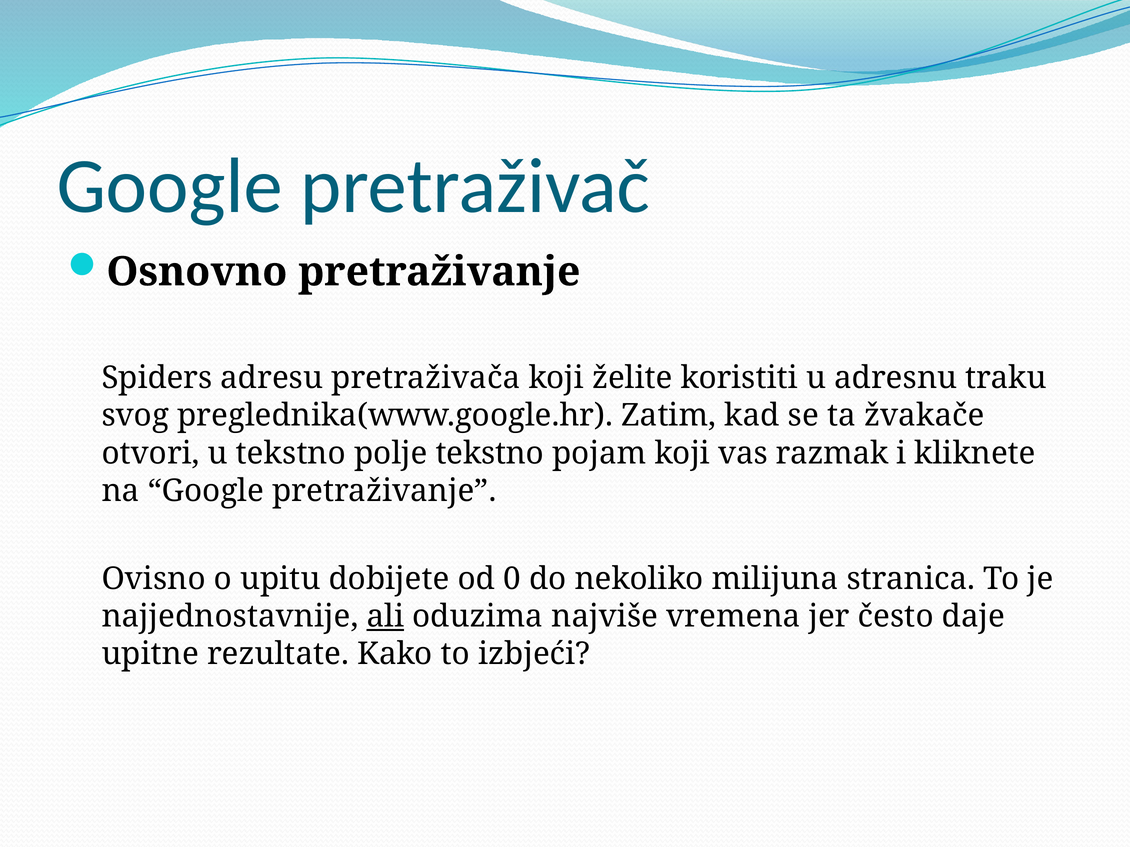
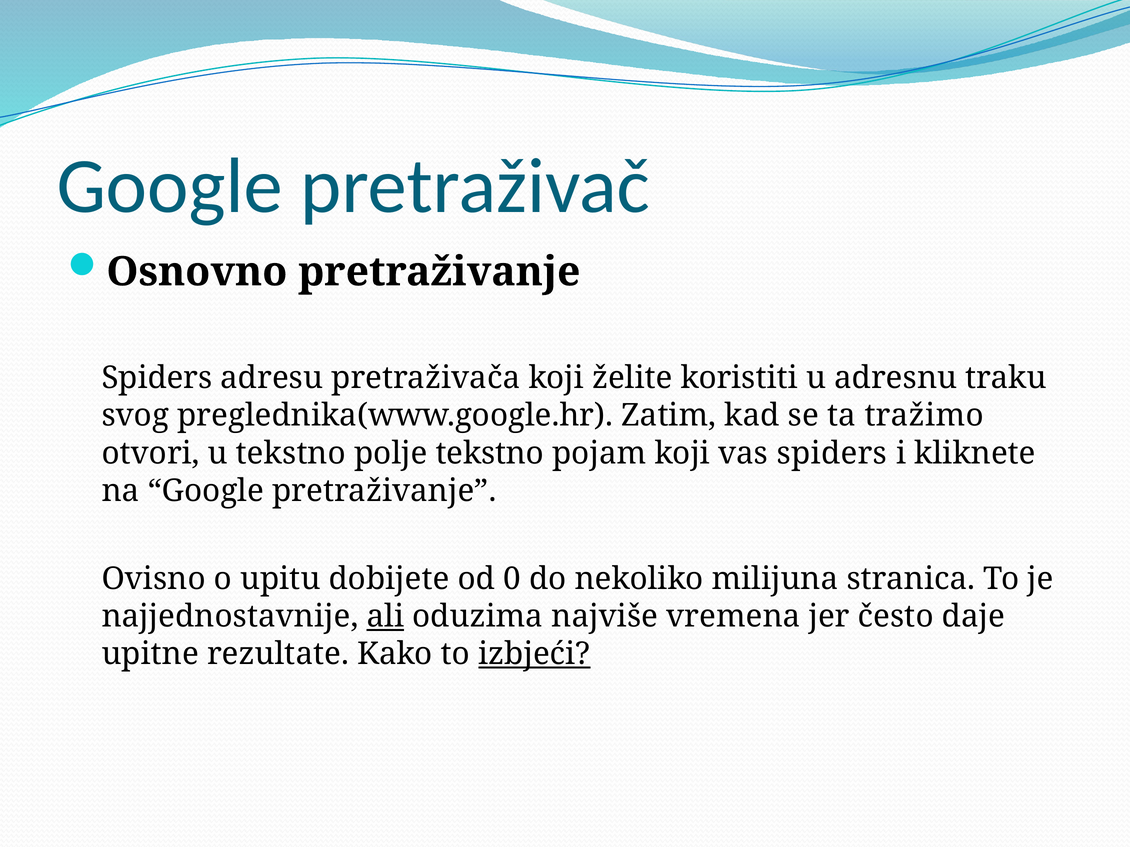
žvakače: žvakače -> tražimo (924, 416)
vas razmak: razmak -> spiders (832, 453)
izbjeći underline: none -> present (534, 654)
